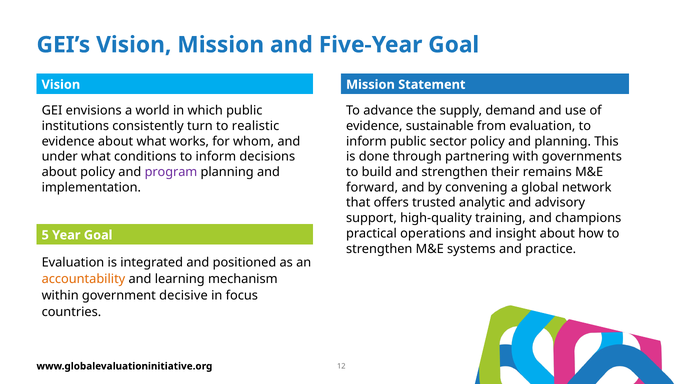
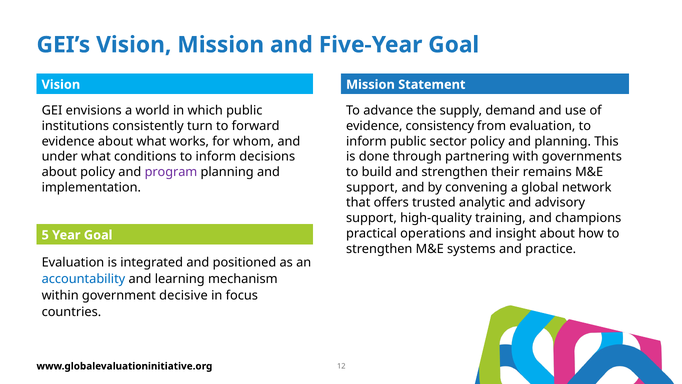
realistic: realistic -> forward (256, 126)
sustainable: sustainable -> consistency (440, 126)
forward: forward -> support (372, 187)
accountability colour: orange -> blue (83, 279)
